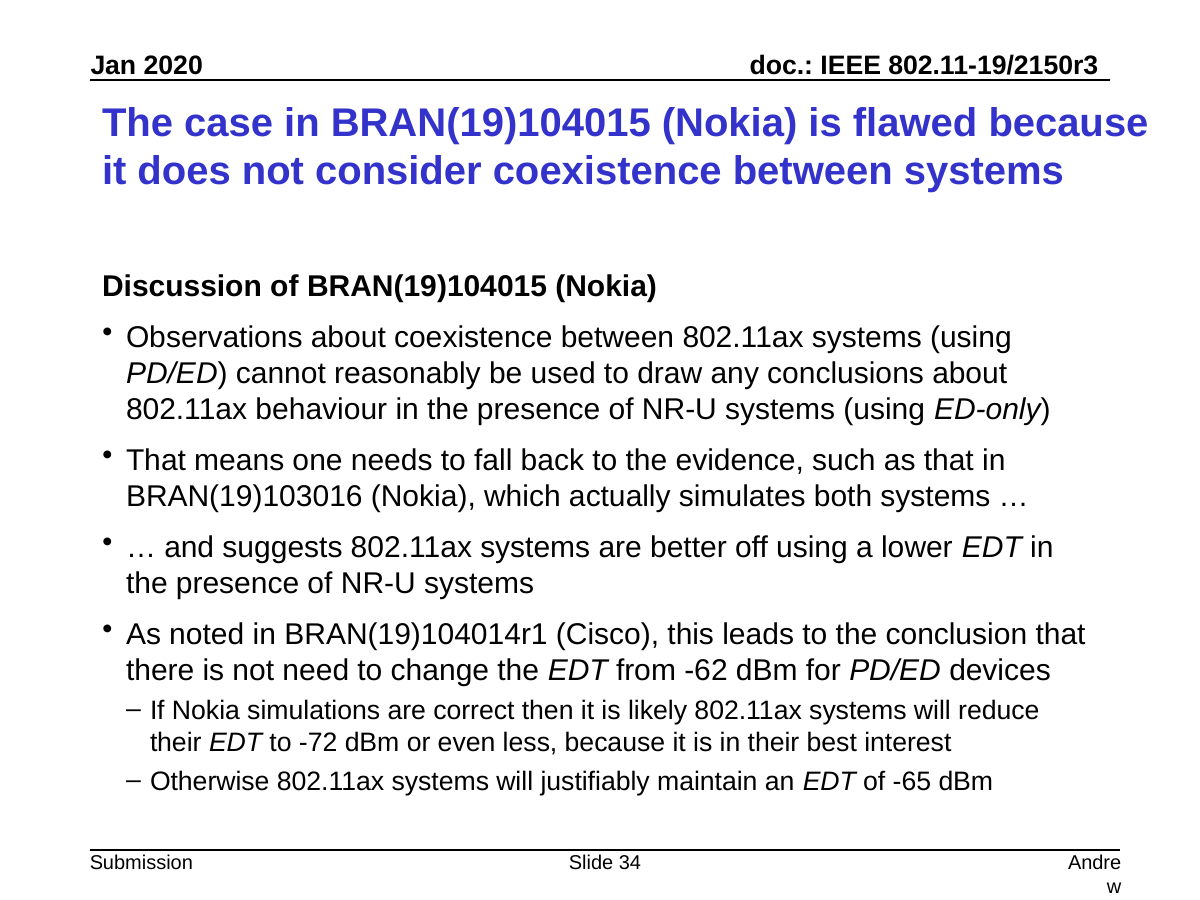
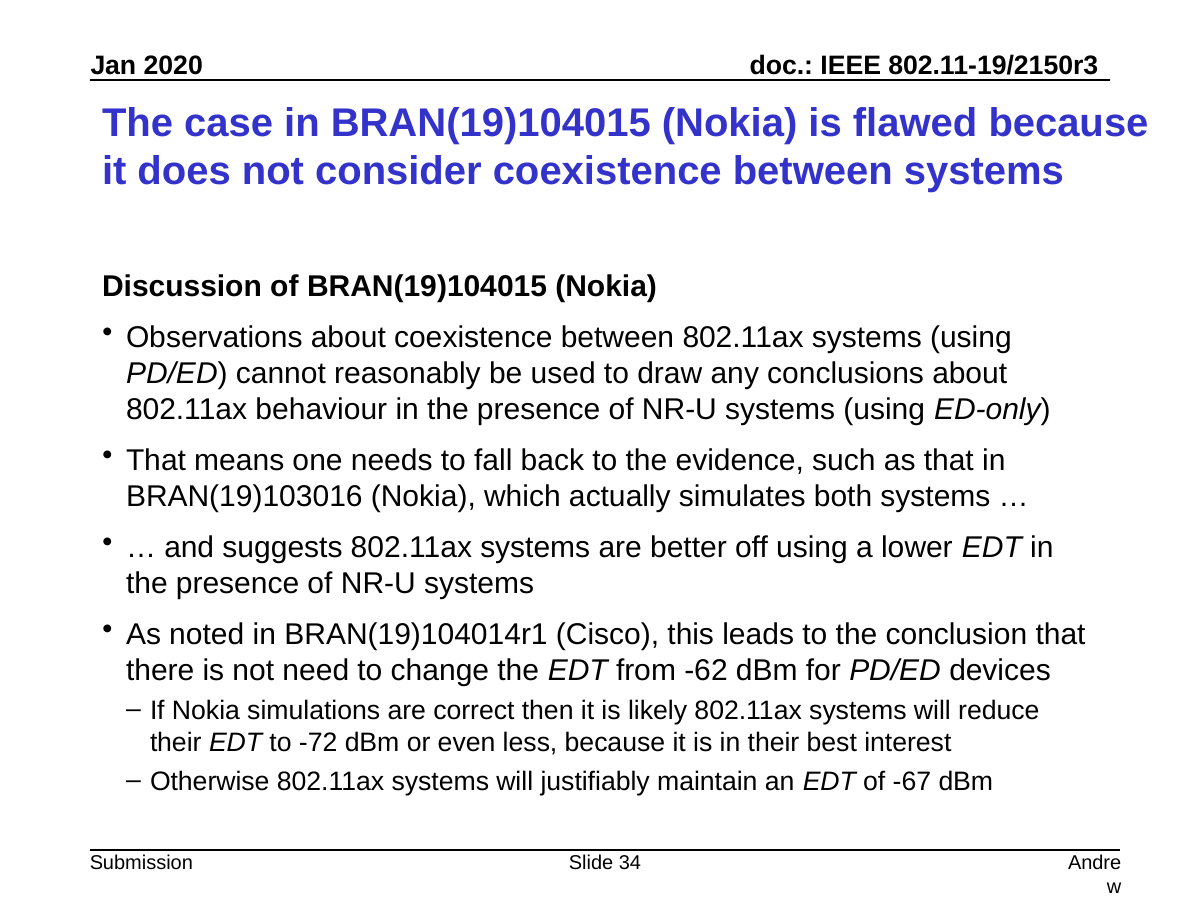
-65: -65 -> -67 (912, 781)
